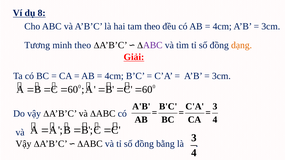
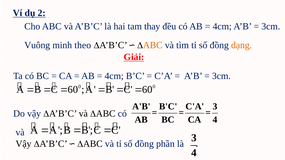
8: 8 -> 2 (42, 13)
tam theo: theo -> thay (152, 26)
Tương: Tương -> Vuông (37, 45)
ABC colour: purple -> orange (153, 45)
bằng: bằng -> phần (165, 144)
